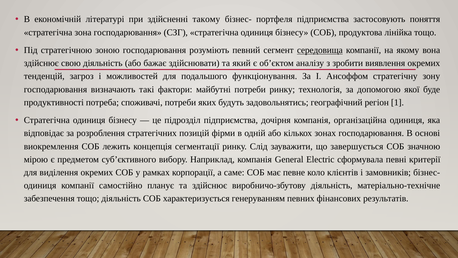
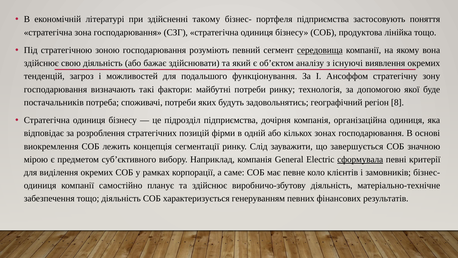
зробити: зробити -> існуючі (348, 63)
продуктивності: продуктивності -> постачальників (54, 102)
1: 1 -> 8 (397, 102)
сформувала underline: none -> present (360, 159)
